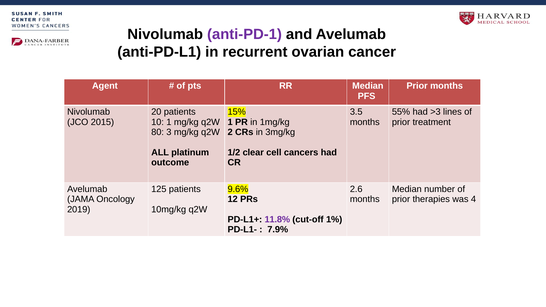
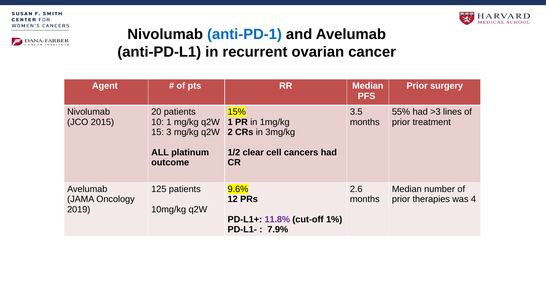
anti-PD-1 colour: purple -> blue (244, 34)
Prior months: months -> surgery (447, 86)
80: 80 -> 15 (158, 132)
